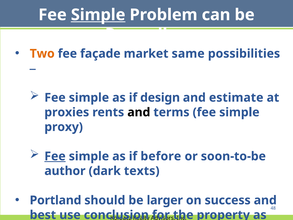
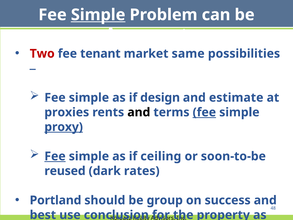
Regarding: Regarding -> Argument (147, 34)
Two colour: orange -> red (42, 54)
façade: façade -> tenant (100, 54)
fee underline: none -> present (204, 112)
proxy underline: none -> present (64, 127)
before: before -> ceiling (161, 156)
author: author -> reused (65, 171)
texts: texts -> rates (142, 171)
larger: larger -> group (165, 200)
